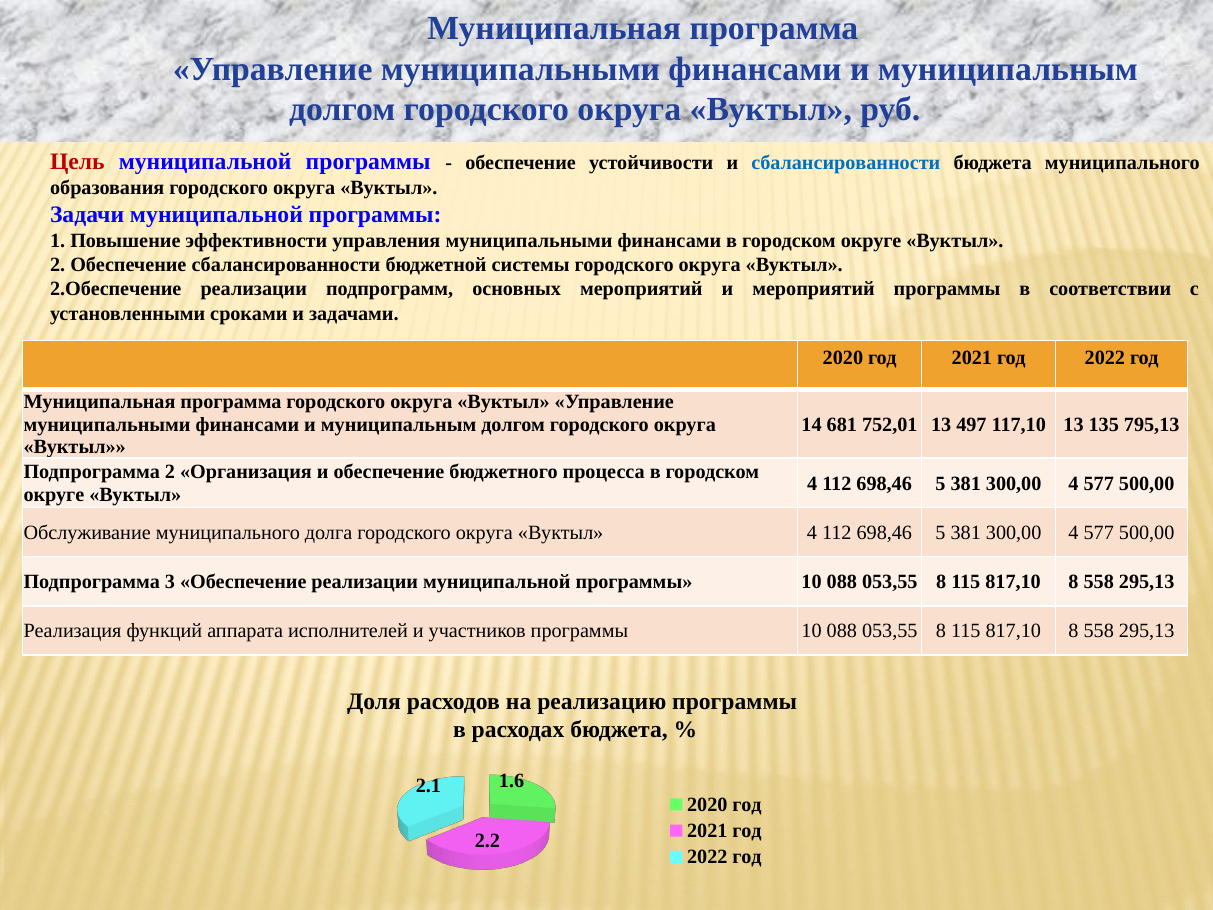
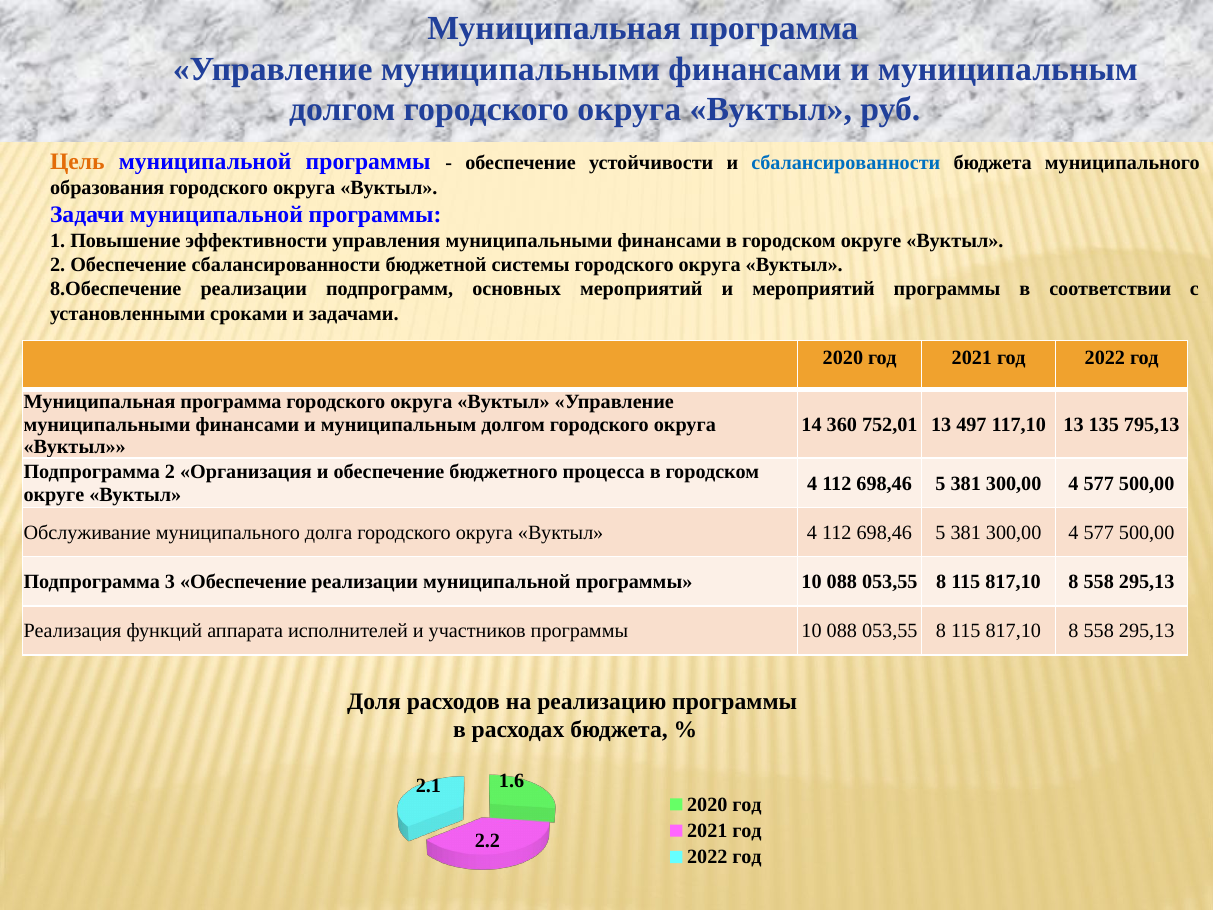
Цель colour: red -> orange (77, 162)
2.Обеспечение: 2.Обеспечение -> 8.Обеспечение (116, 289)
681: 681 -> 360 (842, 424)
